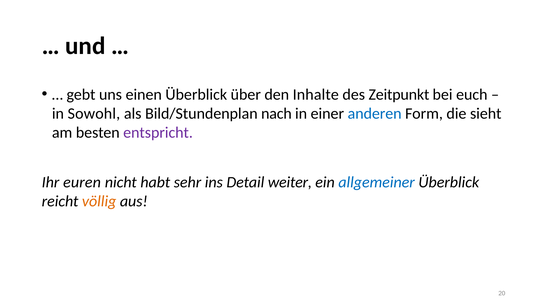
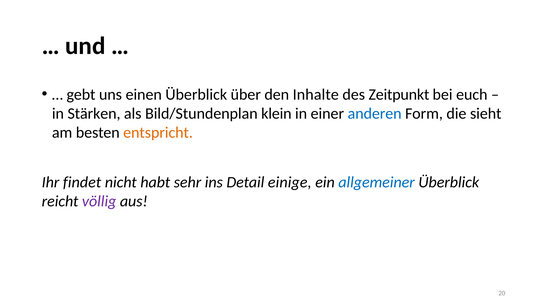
Sowohl: Sowohl -> Stärken (94, 114)
nach: nach -> klein (276, 114)
entspricht colour: purple -> orange (158, 133)
euren: euren -> findet (82, 183)
weiter: weiter -> einige (290, 183)
völlig colour: orange -> purple (99, 202)
